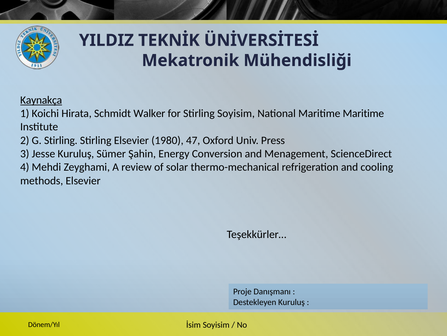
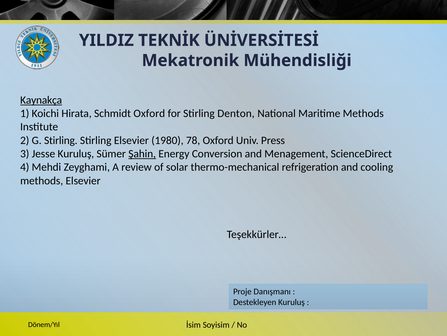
Schmidt Walker: Walker -> Oxford (149, 113)
Stirling Soyisim: Soyisim -> Denton (236, 113)
Maritime Maritime: Maritime -> Methods (363, 113)
47: 47 -> 78 (193, 140)
Şahin underline: none -> present (142, 154)
